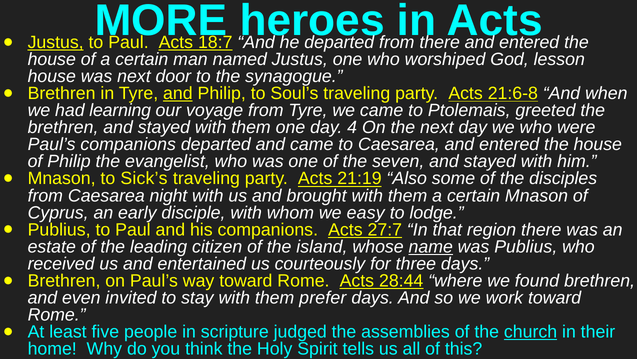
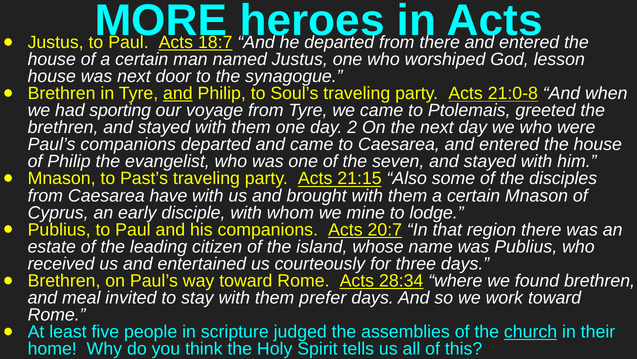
Justus underline: present -> none (56, 42)
21:6-8: 21:6-8 -> 21:0-8 (513, 93)
learning: learning -> sporting (120, 110)
4: 4 -> 2 (352, 127)
Sick’s: Sick’s -> Past’s (144, 178)
21:19: 21:19 -> 21:15 (359, 178)
night: night -> have (168, 195)
easy: easy -> mine (366, 212)
27:7: 27:7 -> 20:7 (385, 229)
name underline: present -> none (431, 246)
28:44: 28:44 -> 28:34 (401, 280)
even: even -> meal (81, 297)
